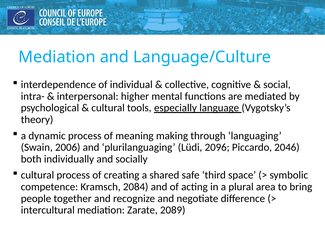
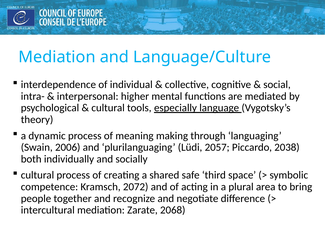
2096: 2096 -> 2057 (217, 148)
2046: 2046 -> 2038 (287, 148)
2084: 2084 -> 2072 (136, 187)
2089: 2089 -> 2068 (173, 211)
